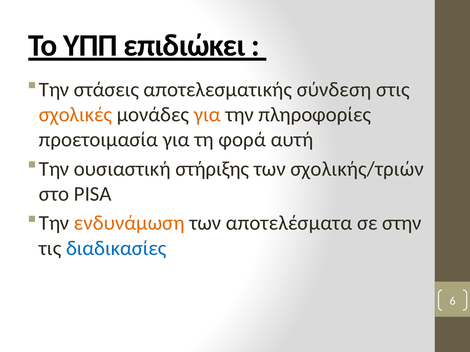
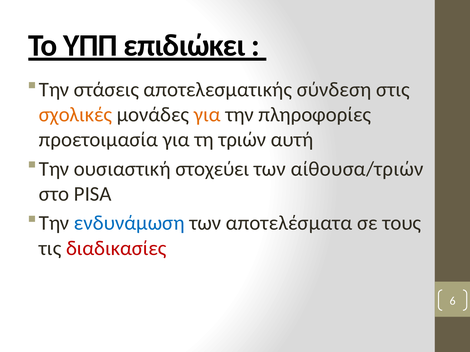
φορά: φορά -> τριών (242, 140)
στήριξης: στήριξης -> στοχεύει (212, 169)
σχολικής/τριών: σχολικής/τριών -> αίθουσα/τριών (357, 169)
ενδυνάμωση colour: orange -> blue (129, 223)
στην: στην -> τους (402, 223)
διαδικασίες colour: blue -> red (116, 248)
